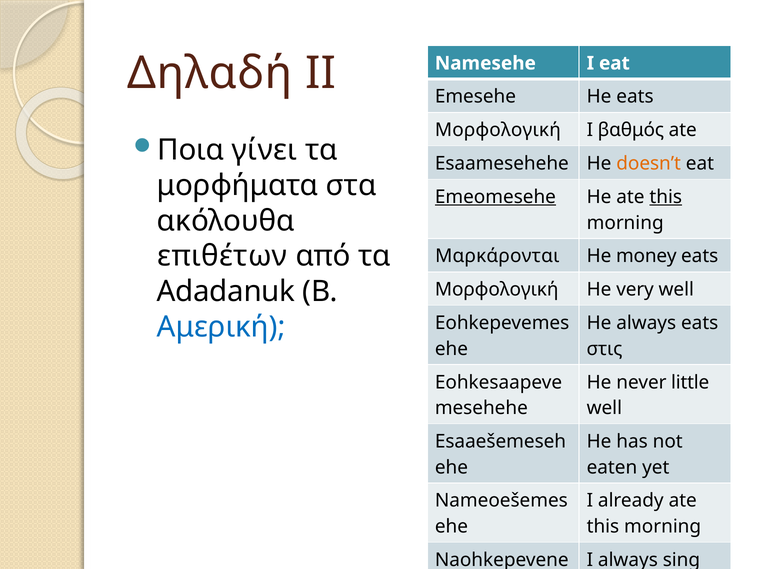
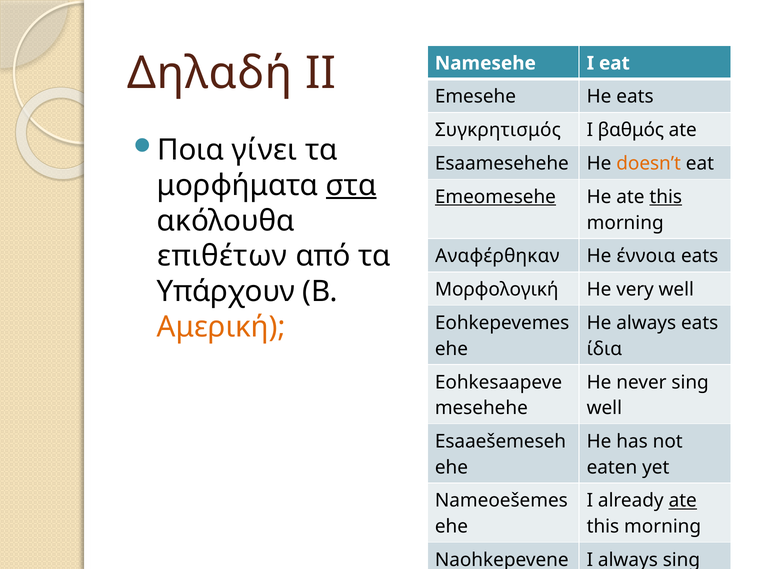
Μορφολογική: Μορφολογική -> Συγκρητισμός (498, 130)
στα underline: none -> present (351, 185)
Μαρκάρονται: Μαρκάρονται -> Αναφέρθηκαν (497, 256)
money: money -> έννοια (646, 256)
Adadanuk: Adadanuk -> Υπάρχουν (226, 292)
Αμερική colour: blue -> orange (221, 327)
στις: στις -> ίδια (604, 349)
never little: little -> sing (690, 382)
ate underline: none -> present (683, 501)
